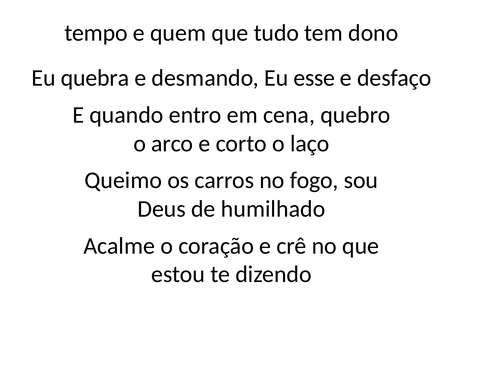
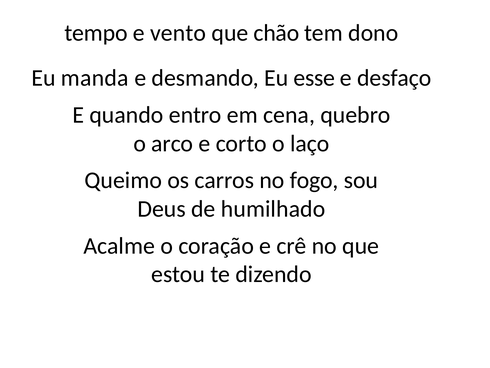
quem: quem -> vento (178, 33)
tudo: tudo -> chão (276, 33)
quebra: quebra -> manda (95, 78)
